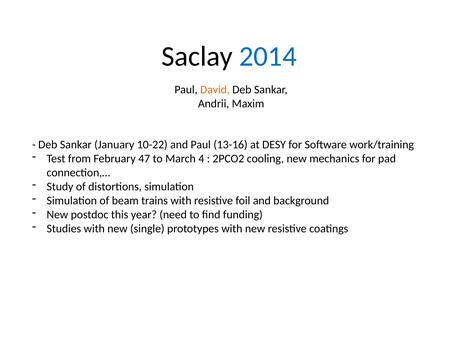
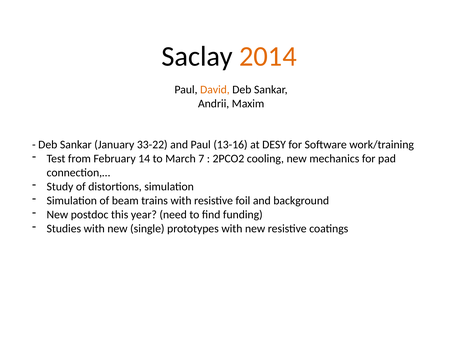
2014 colour: blue -> orange (268, 56)
10-22: 10-22 -> 33-22 (152, 144)
47: 47 -> 14 (144, 158)
4: 4 -> 7 (201, 158)
